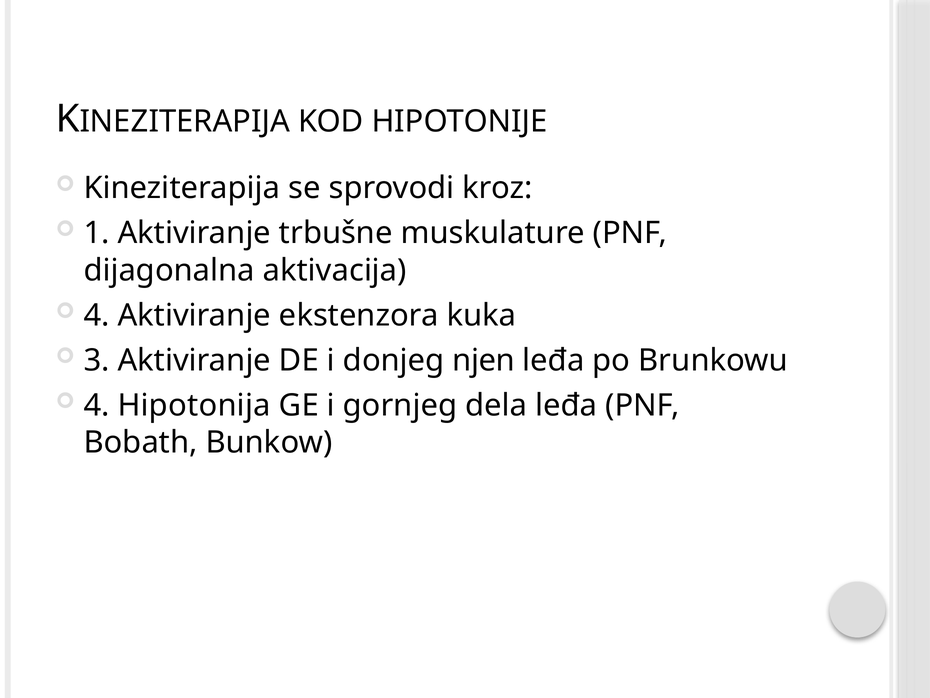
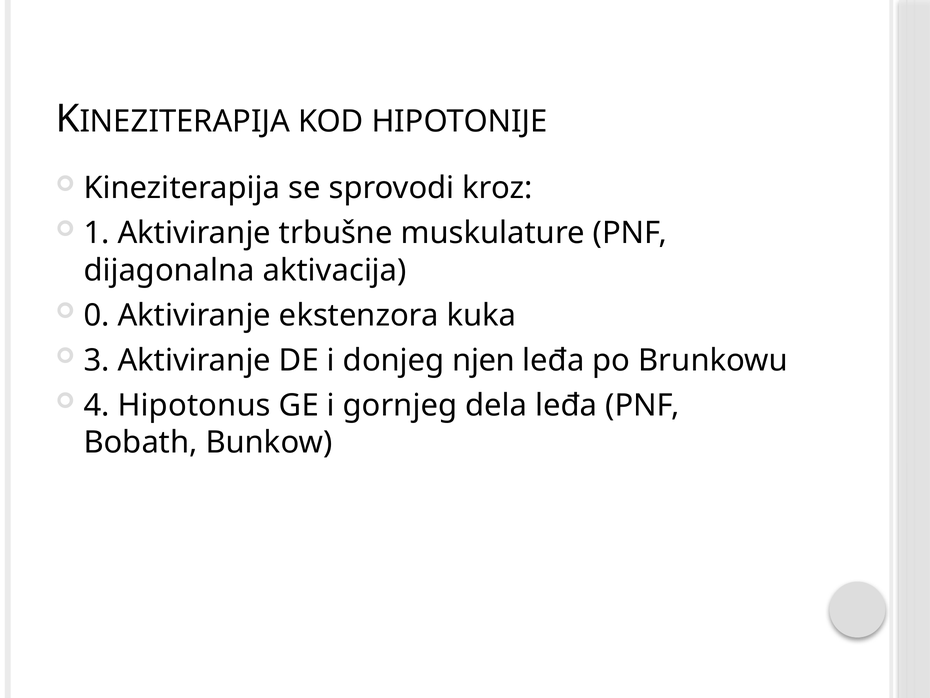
4: 4 -> 0 (97, 315)
Hipotonija: Hipotonija -> Hipotonus (194, 405)
